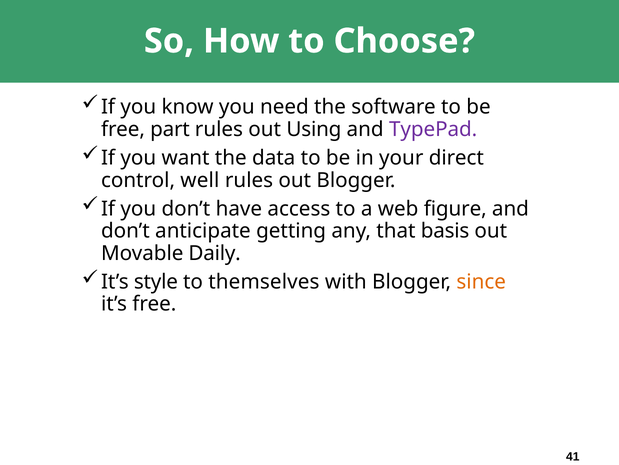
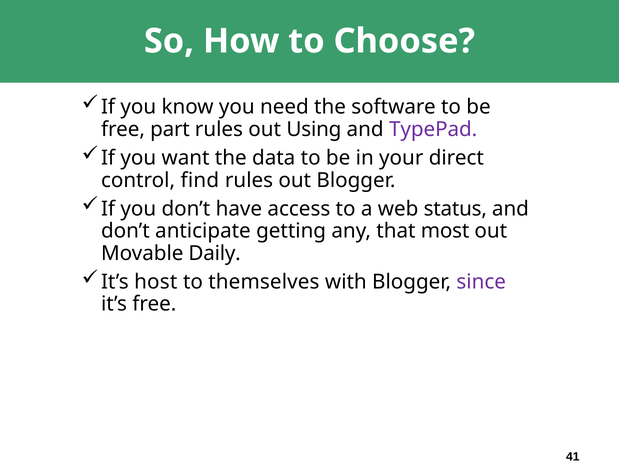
well: well -> find (200, 180)
figure: figure -> status (455, 208)
basis: basis -> most (445, 231)
style: style -> host (156, 281)
since colour: orange -> purple (481, 281)
